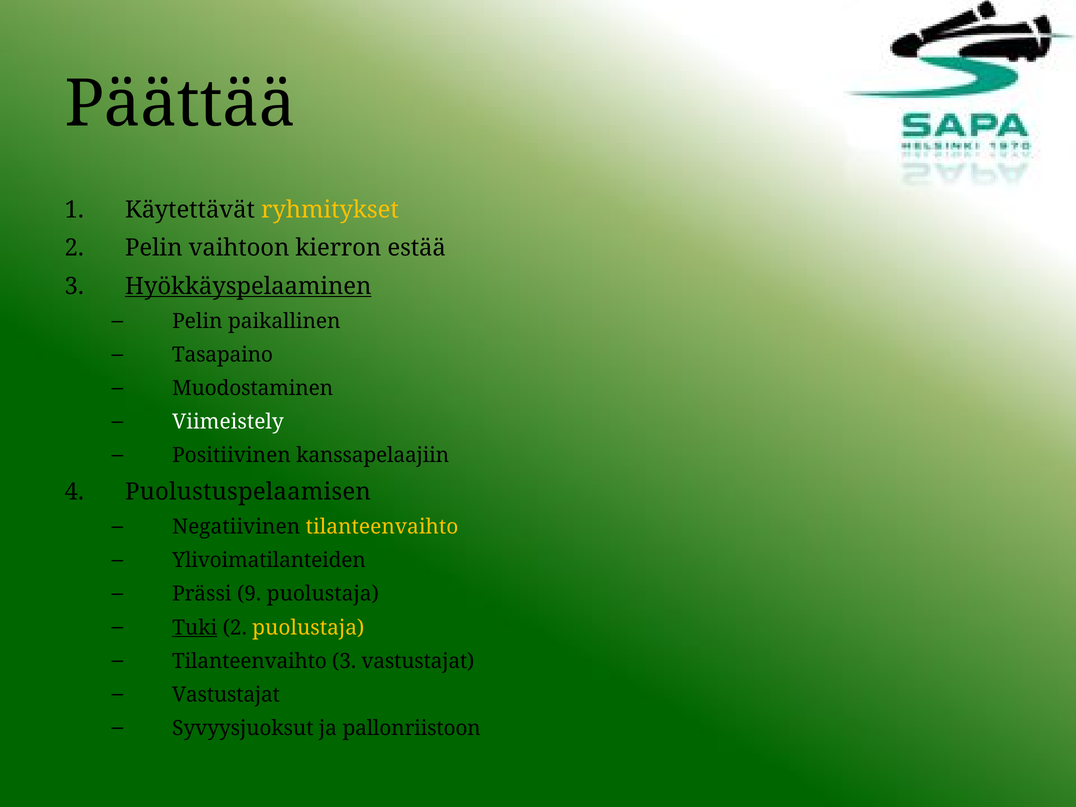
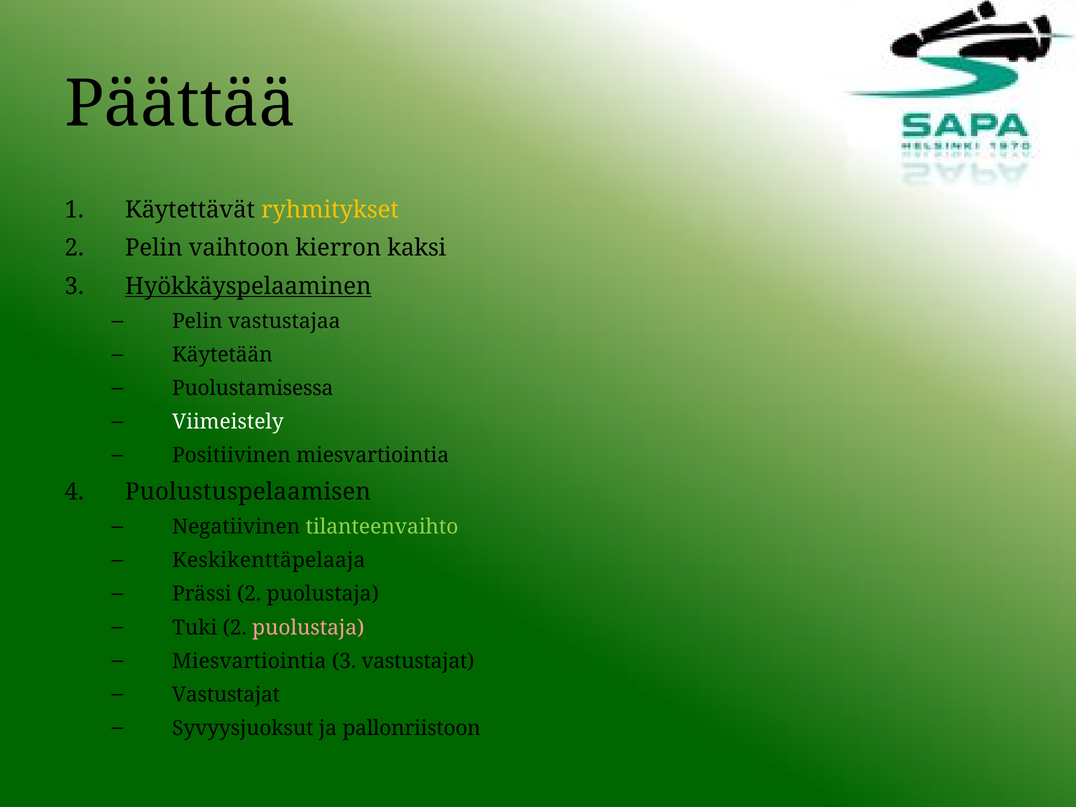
estää: estää -> kaksi (417, 248)
paikallinen: paikallinen -> vastustajaa (284, 321)
Tasapaino: Tasapaino -> Käytetään (222, 355)
Muodostaminen: Muodostaminen -> Puolustamisessa (253, 388)
Positiivinen kanssapelaajiin: kanssapelaajiin -> miesvartiointia (373, 455)
tilanteenvaihto colour: yellow -> light green (382, 527)
Ylivoimatilanteiden: Ylivoimatilanteiden -> Keskikenttäpelaaja (269, 561)
Prässi 9: 9 -> 2 (249, 594)
Tuki underline: present -> none (195, 628)
puolustaja colour: yellow -> pink (308, 628)
Tilanteenvaihto: Tilanteenvaihto -> Miesvartiointia (249, 661)
